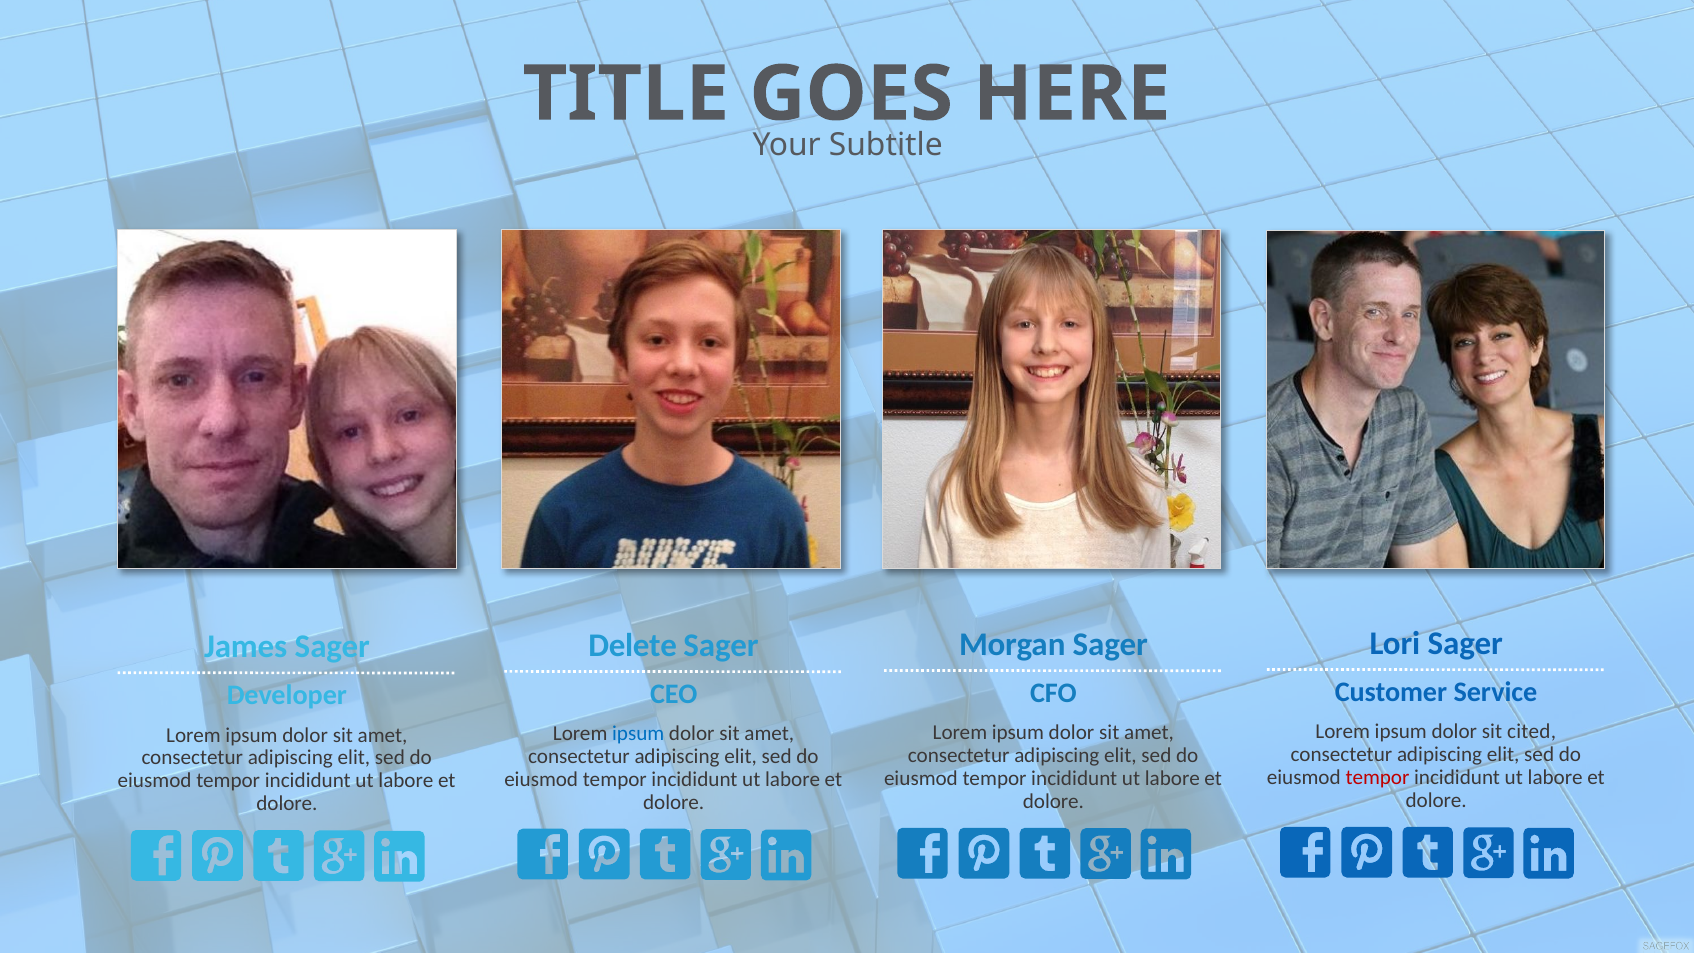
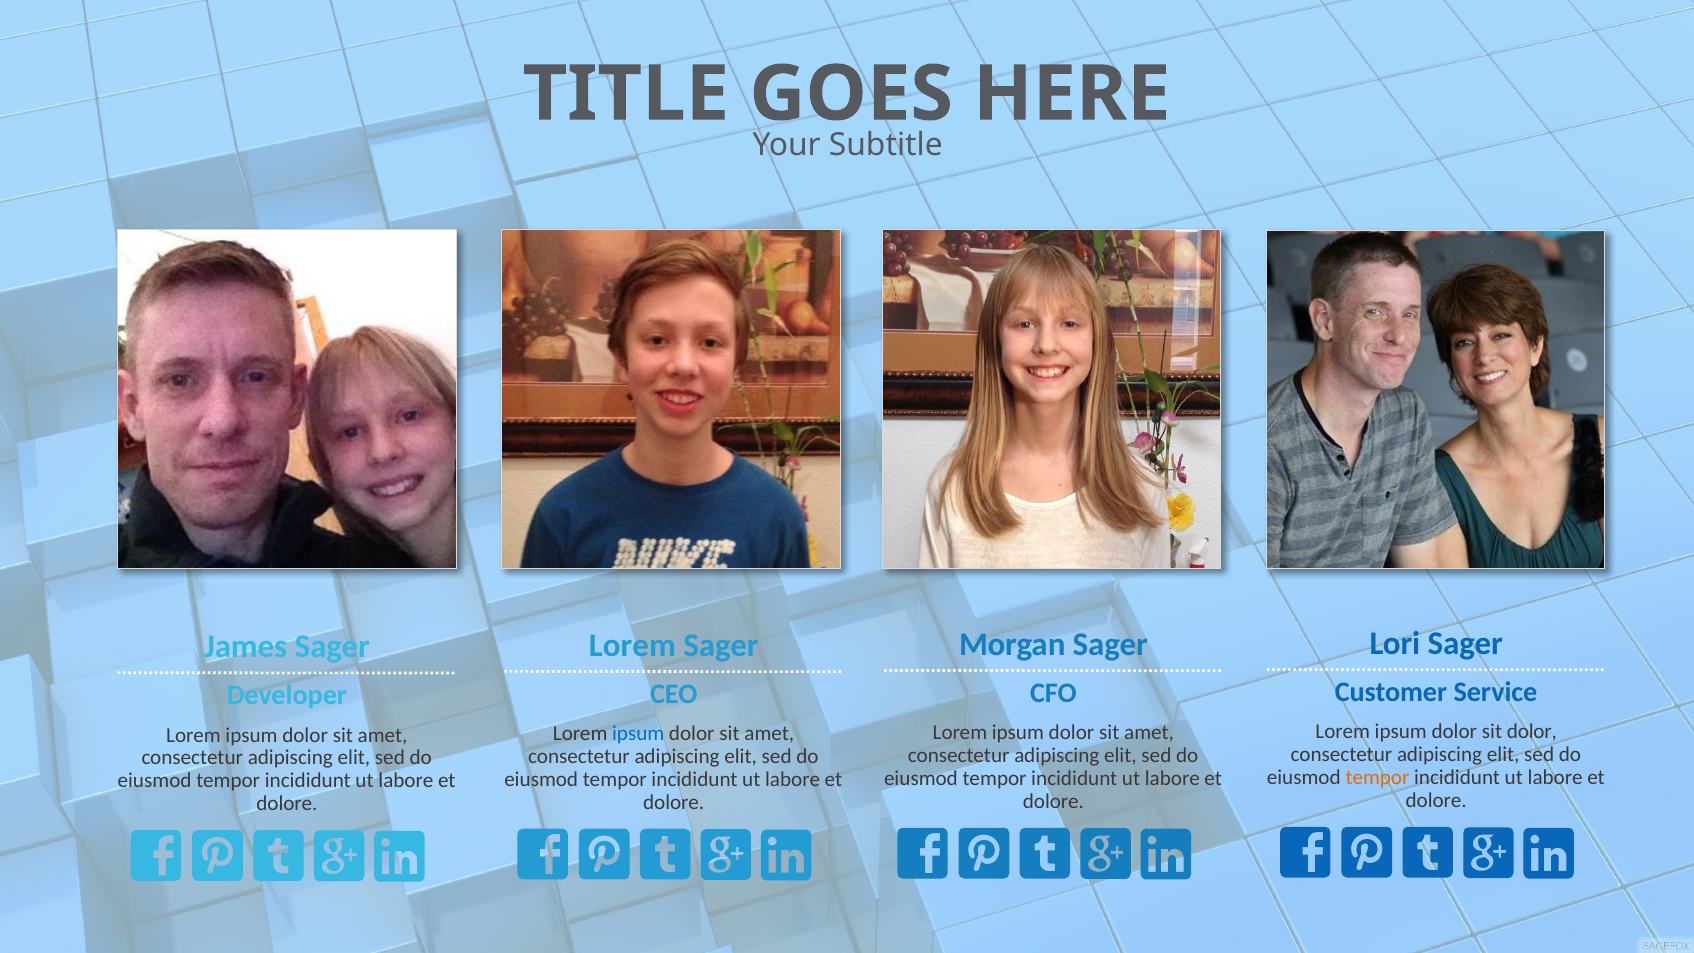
Delete: Delete -> Lorem (632, 645)
sit cited: cited -> dolor (1532, 732)
tempor colour: red -> orange (1377, 777)
